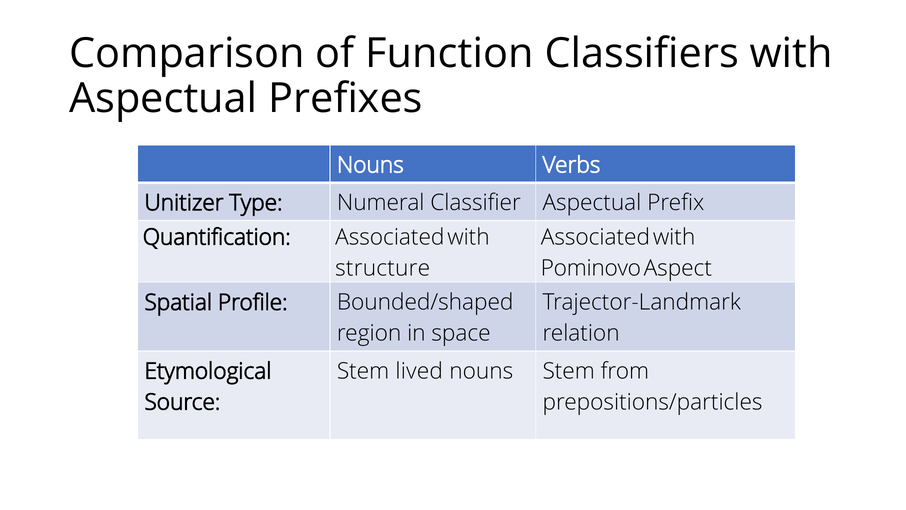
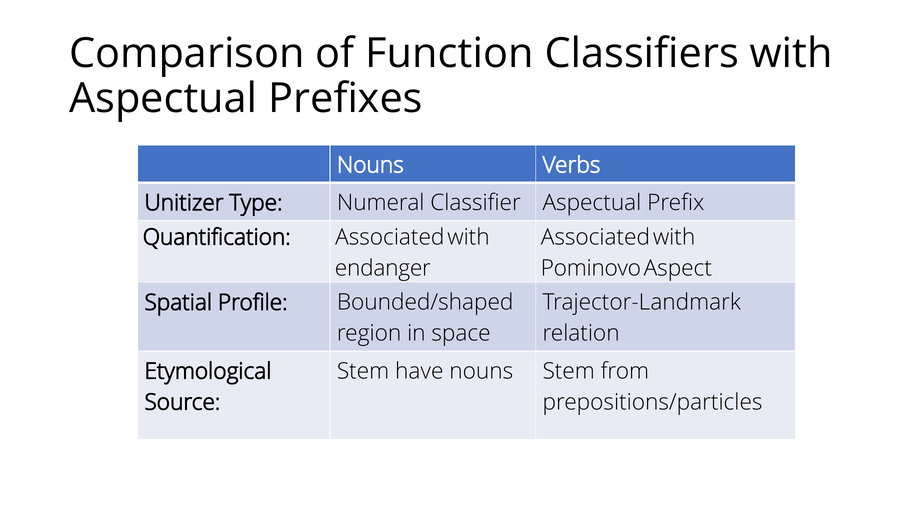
structure: structure -> endanger (383, 268)
lived: lived -> have (419, 371)
